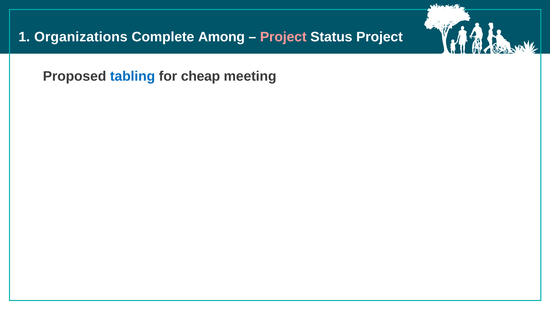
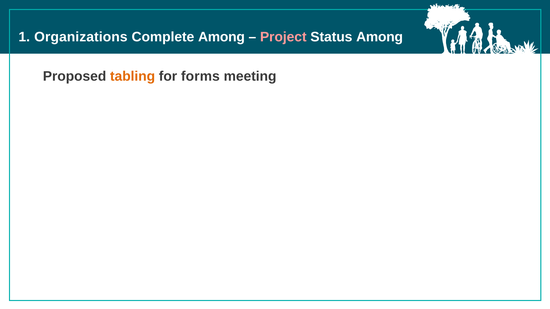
Status Project: Project -> Among (380, 37)
tabling colour: blue -> orange (133, 76)
cheap: cheap -> forms (200, 76)
